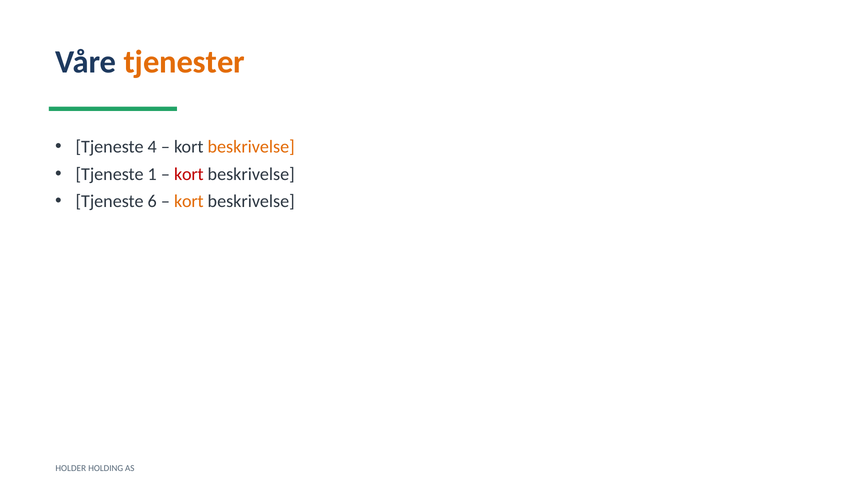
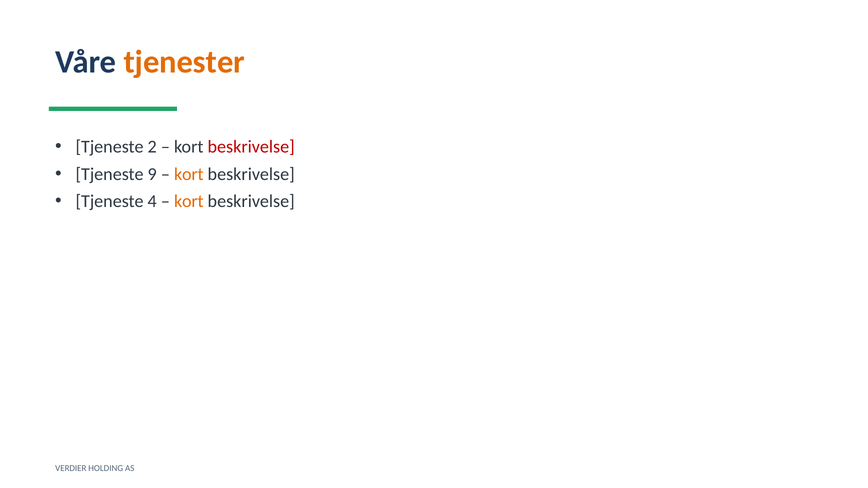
4: 4 -> 2 (152, 147)
beskrivelse colour: orange -> red (251, 147)
1: 1 -> 9 (152, 174)
kort colour: red -> orange (189, 174)
6: 6 -> 4 (152, 201)
HOLDER: HOLDER -> VERDIER (71, 468)
